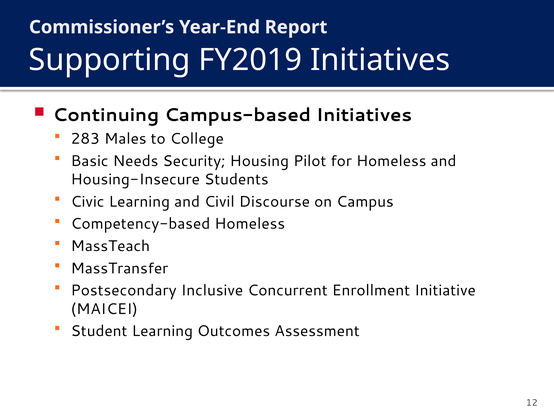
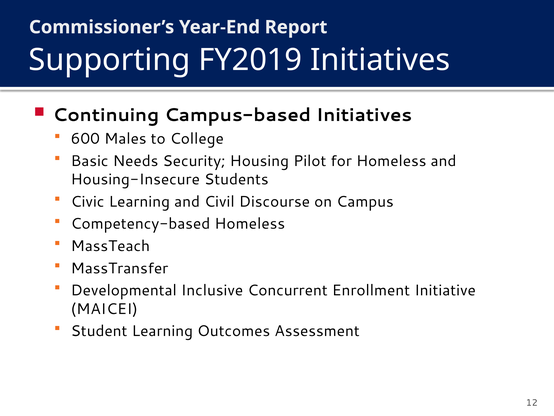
283: 283 -> 600 (85, 139)
Postsecondary: Postsecondary -> Developmental (124, 290)
